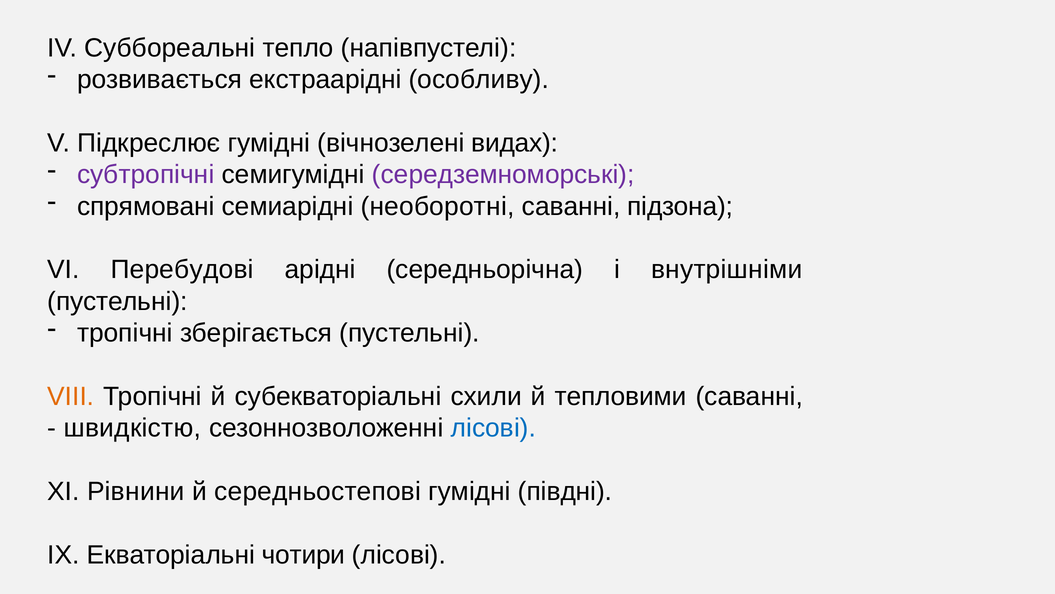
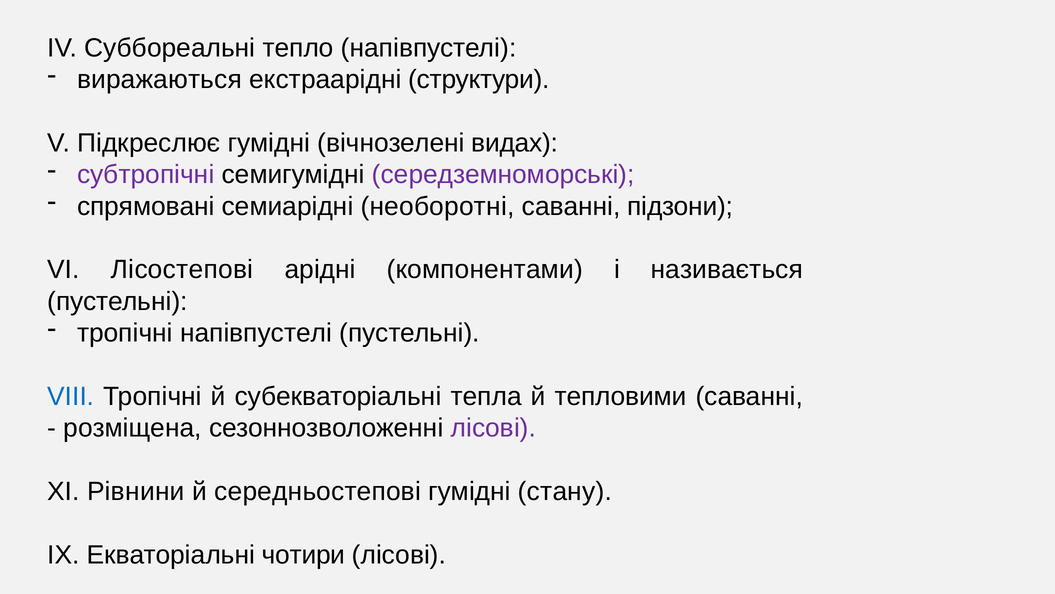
розвивається: розвивається -> виражаються (159, 80)
особливу: особливу -> структури (479, 80)
підзона: підзона -> підзони (680, 206)
Перебудові: Перебудові -> Лісостепові (182, 269)
середньорічна: середньорічна -> компонентами (485, 269)
внутрішніми: внутрішніми -> називається (727, 269)
тропічні зберігається: зберігається -> напівпустелі (256, 333)
VIII colour: orange -> blue (71, 396)
схили: схили -> тепла (486, 396)
швидкістю: швидкістю -> розміщена (133, 428)
лісові colour: blue -> purple (493, 428)
півдні: півдні -> стану (565, 491)
